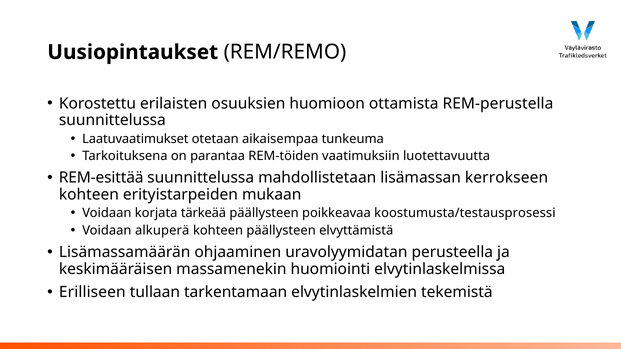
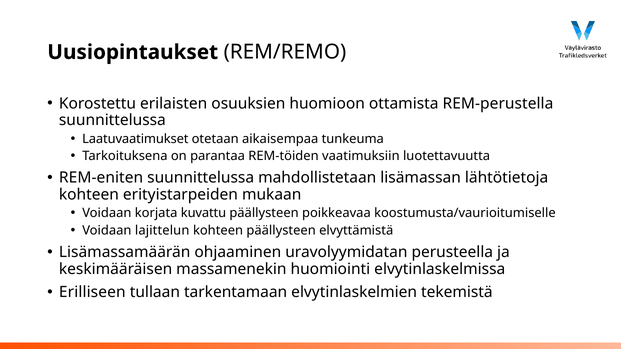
REM-esittää: REM-esittää -> REM-eniten (101, 178)
kerrokseen: kerrokseen -> lähtötietoja (507, 178)
tärkeää: tärkeää -> kuvattu (204, 213)
koostumusta/testausprosessi: koostumusta/testausprosessi -> koostumusta/vaurioitumiselle (465, 213)
alkuperä: alkuperä -> lajittelun (162, 231)
